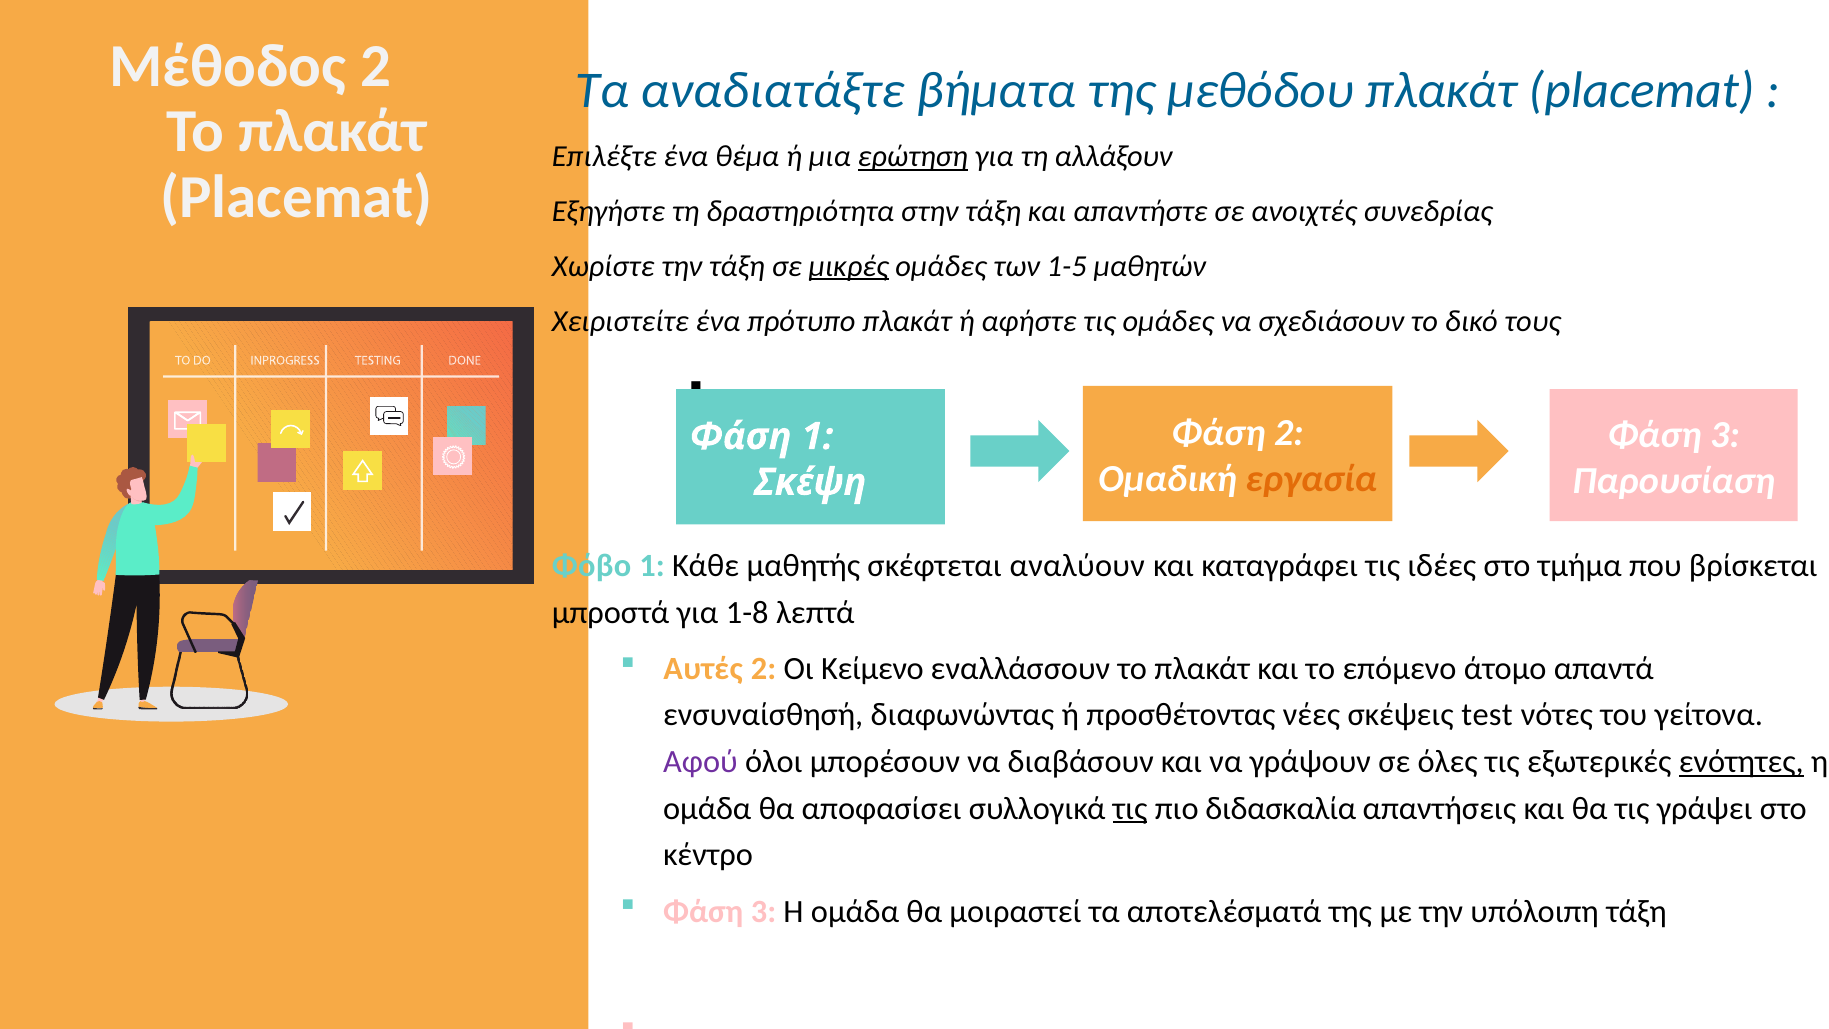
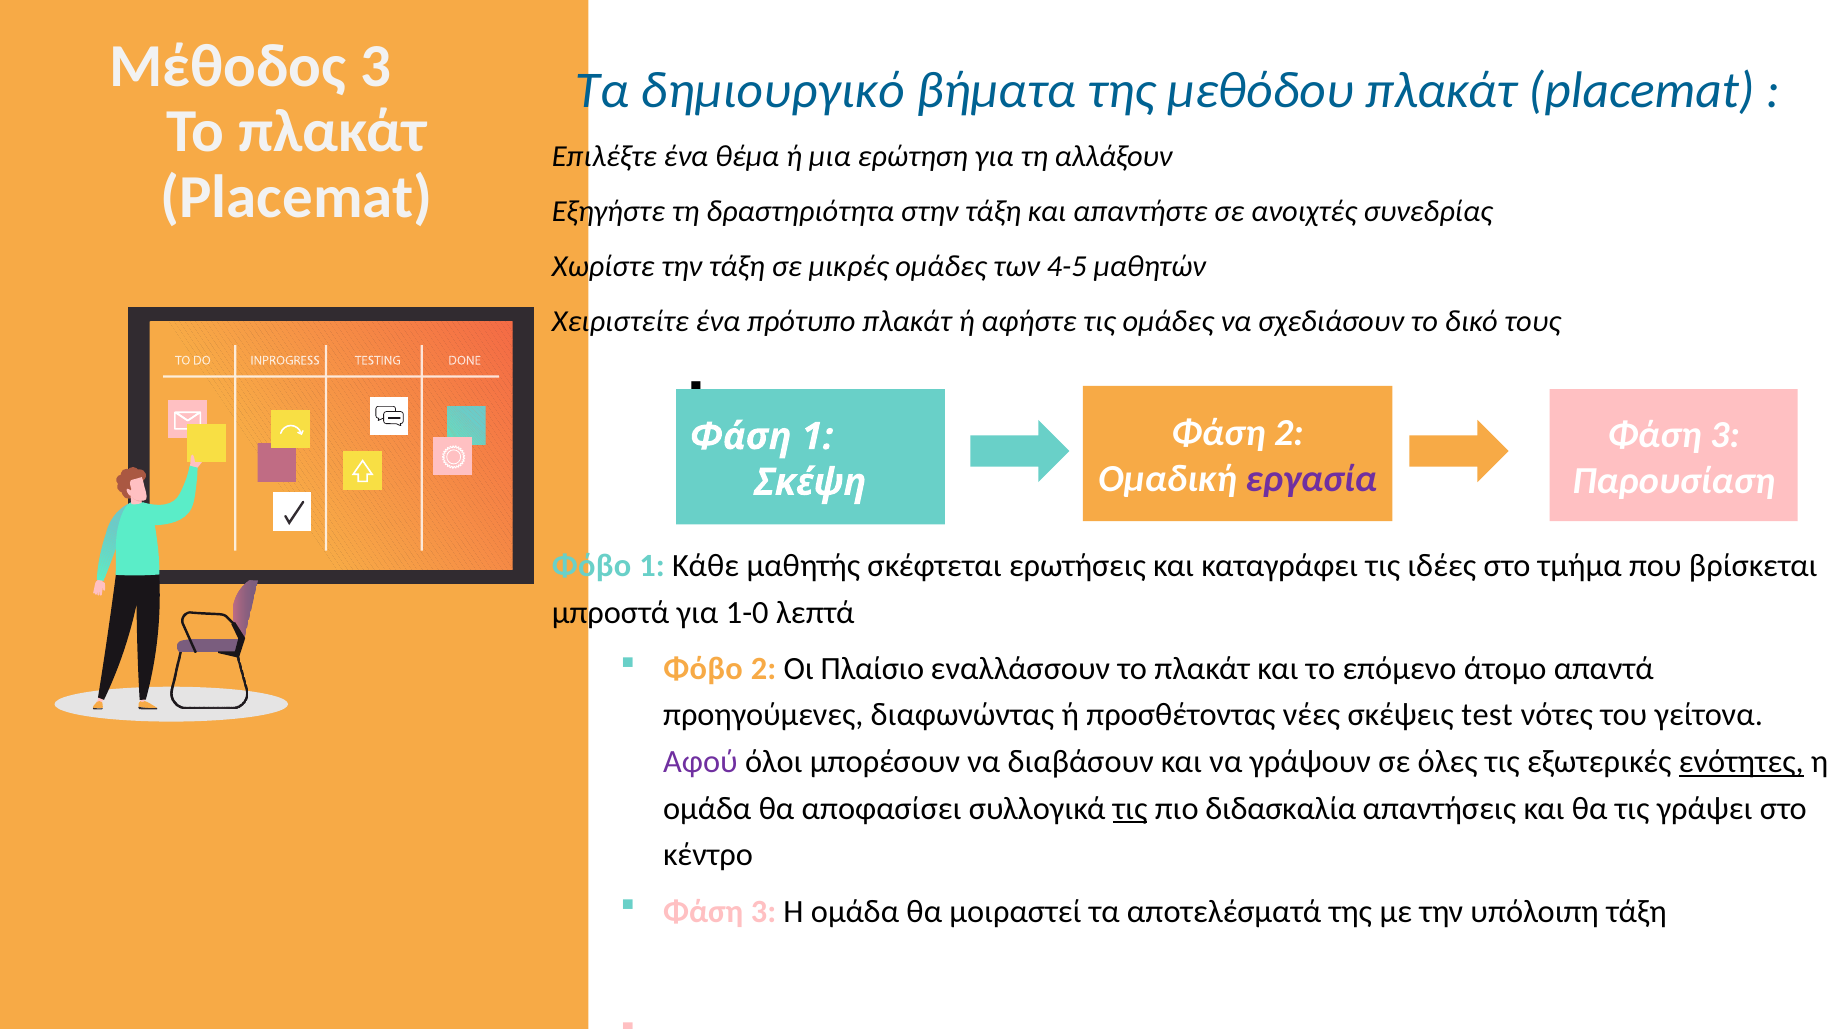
Μέθοδος 2: 2 -> 3 (375, 67)
αναδιατάξτε: αναδιατάξτε -> δημιουργικό (773, 91)
ερώτηση underline: present -> none (913, 157)
μικρές underline: present -> none (849, 266)
1-5: 1-5 -> 4-5 (1067, 266)
εργασία colour: orange -> purple (1311, 479)
αναλύουν: αναλύουν -> ερωτήσεις (1077, 566)
1-8: 1-8 -> 1-0 (747, 612)
Αυτές: Αυτές -> Φόβο (703, 668)
Κείμενο: Κείμενο -> Πλαίσιο (872, 668)
ενσυναίσθησή: ενσυναίσθησή -> προηγούμενες (763, 715)
